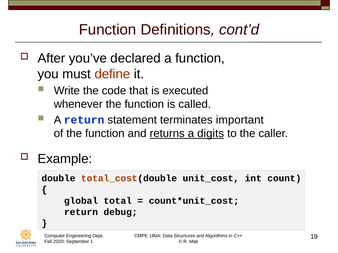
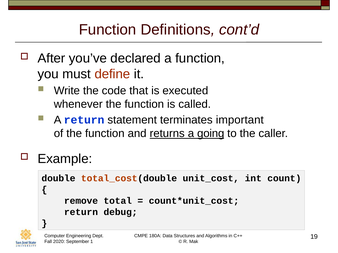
digits: digits -> going (211, 134)
global: global -> remove (81, 201)
